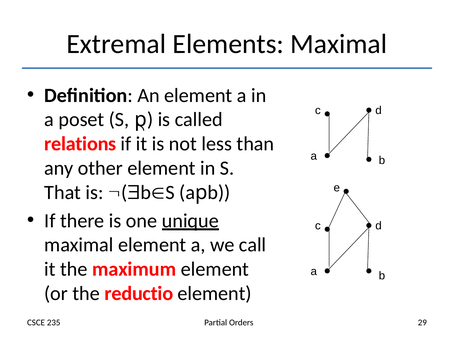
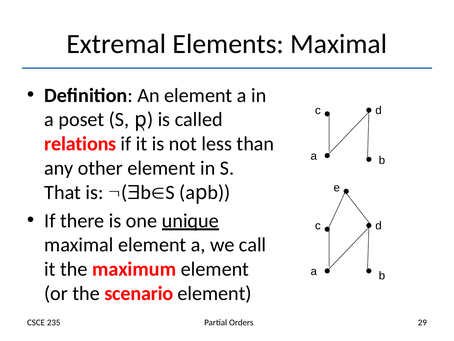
reductio: reductio -> scenario (139, 293)
